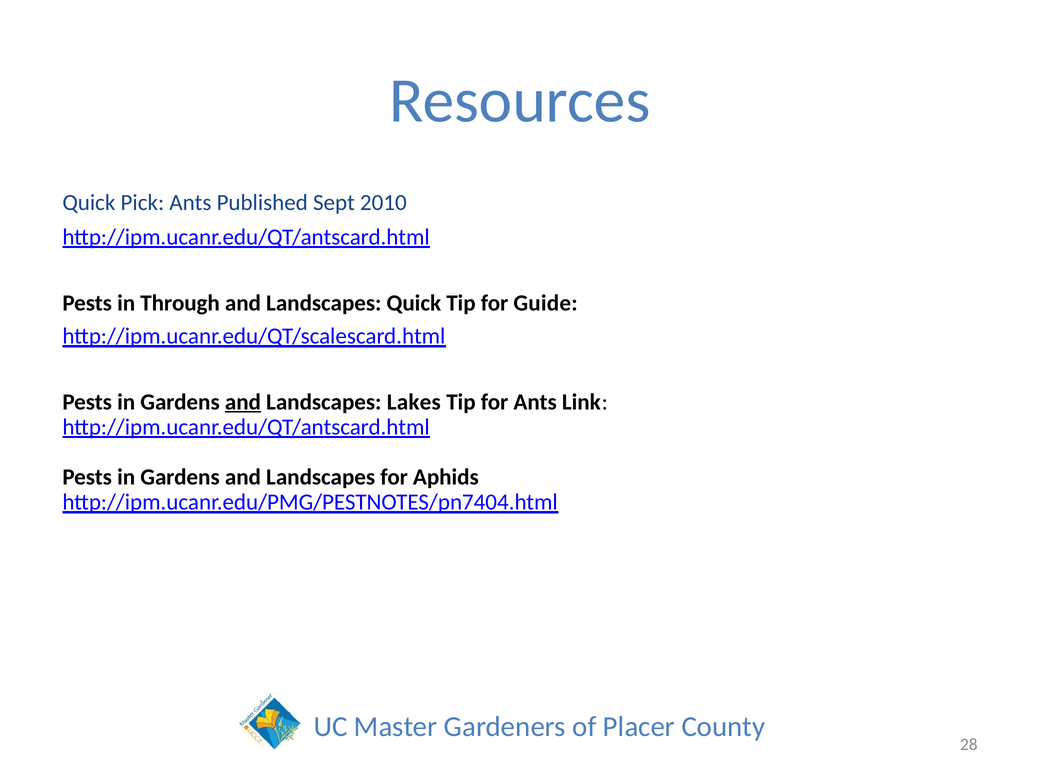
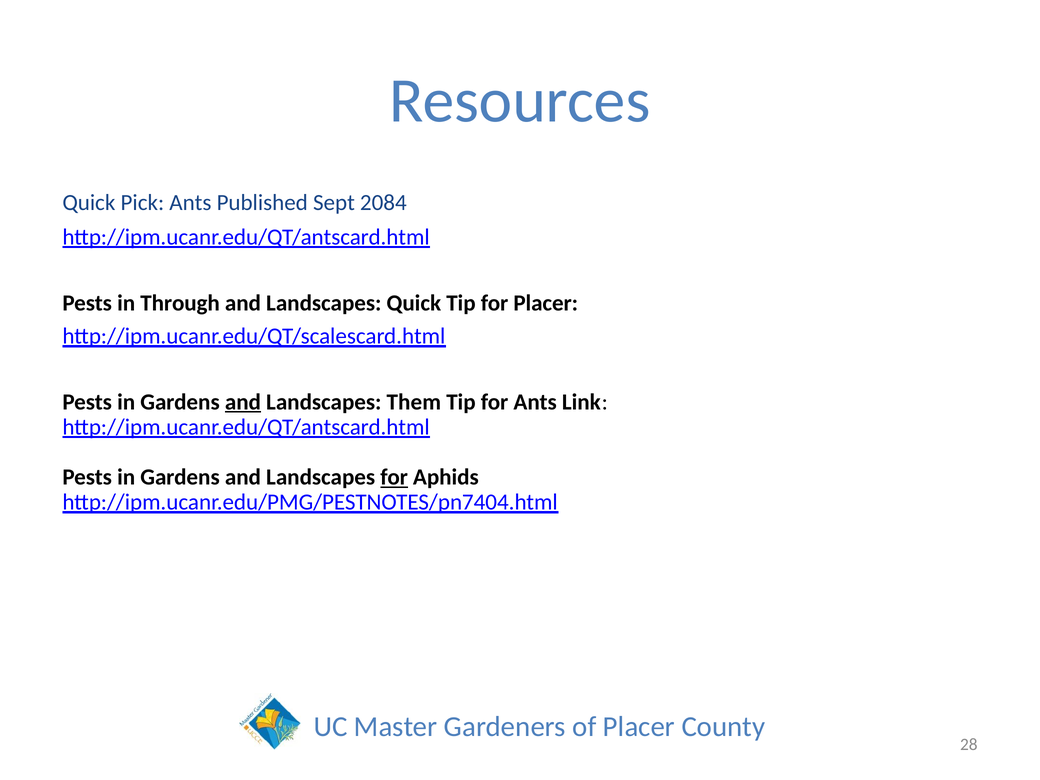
2010: 2010 -> 2084 (383, 203)
for Guide: Guide -> Placer (546, 303)
Lakes: Lakes -> Them (414, 402)
for underline: none -> present (394, 477)
